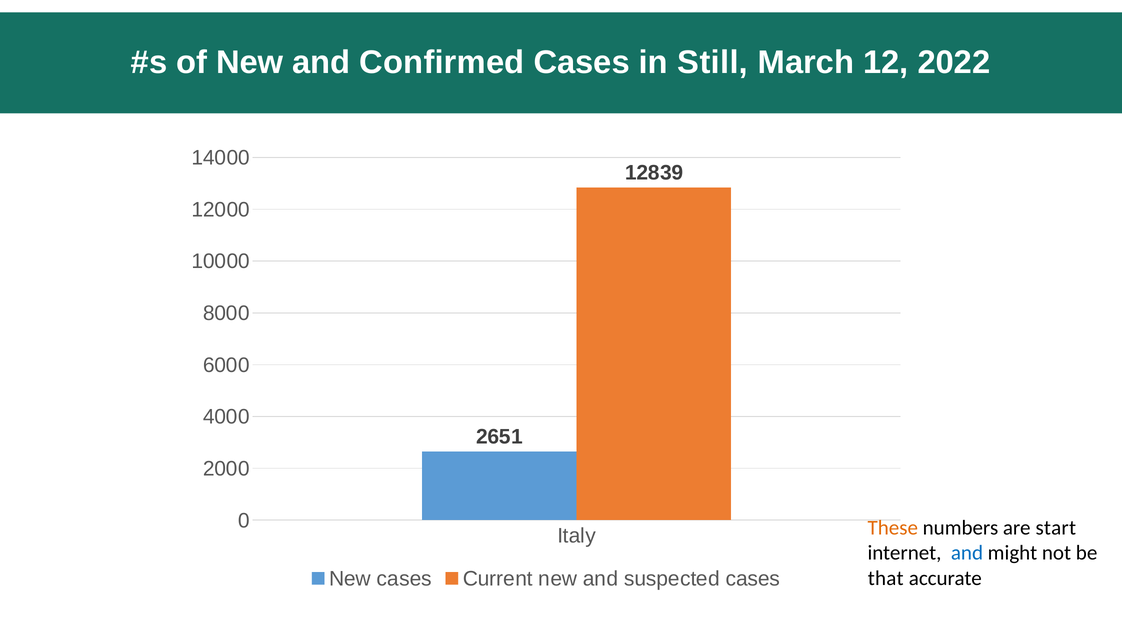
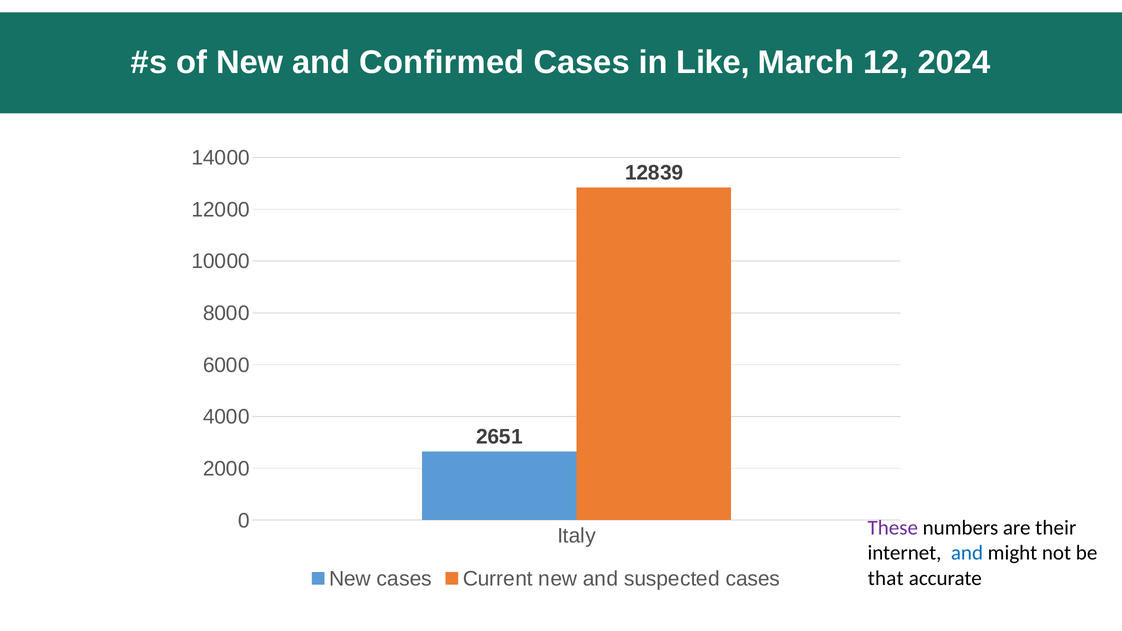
Still: Still -> Like (713, 63)
2022: 2022 -> 2024 (954, 63)
These colour: orange -> purple (893, 528)
start: start -> their (1056, 528)
